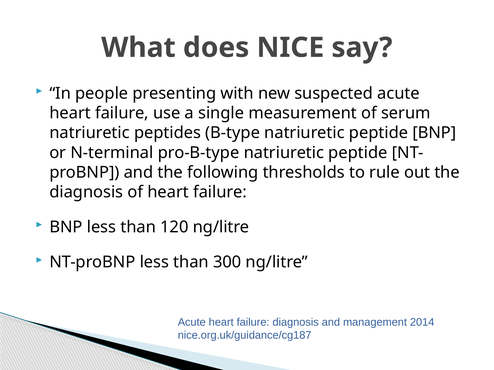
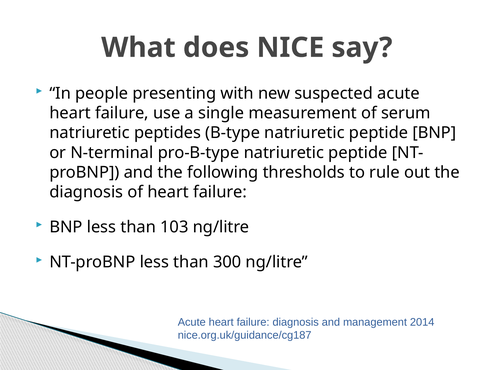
120: 120 -> 103 (174, 227)
